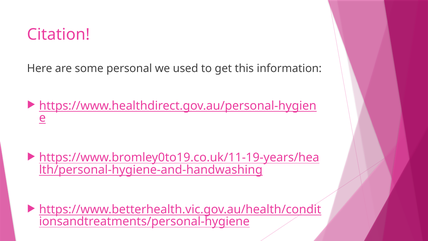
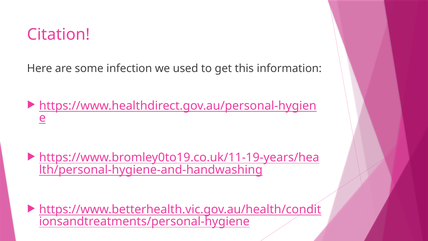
personal: personal -> infection (129, 68)
